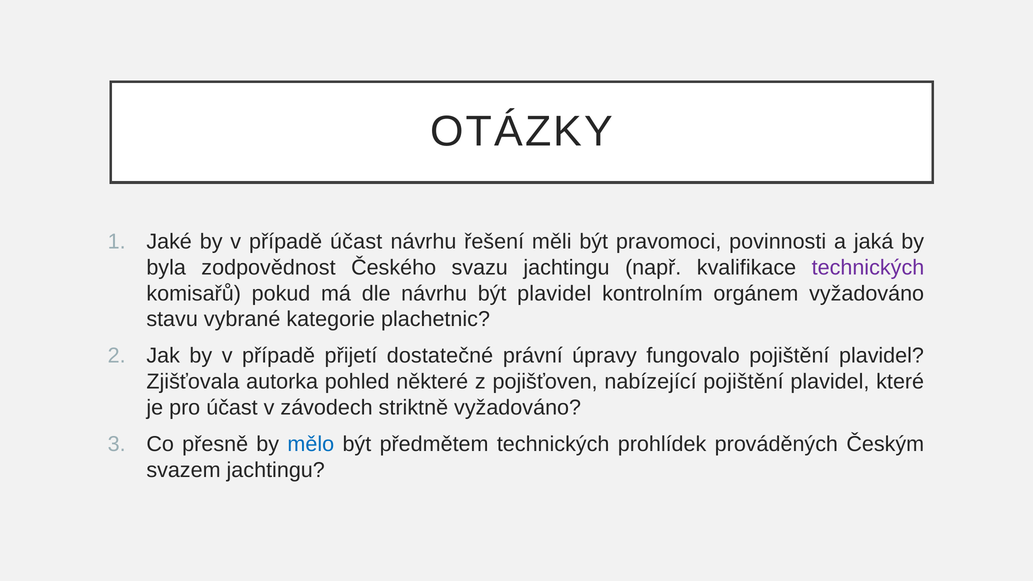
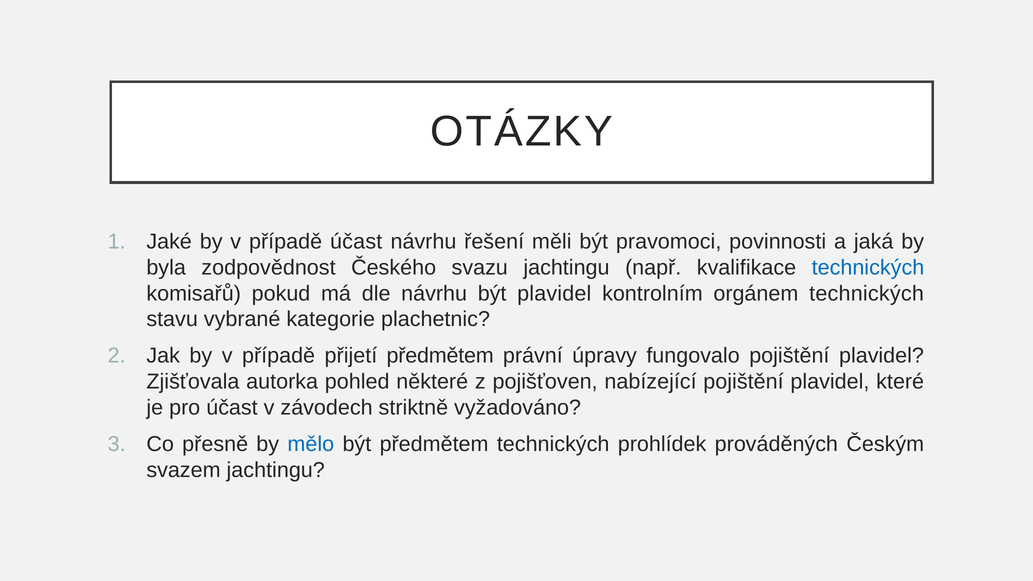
technických colour: purple -> blue (868, 268)
orgánem vyžadováno: vyžadováno -> technických (867, 293)
přijetí dostatečné: dostatečné -> předmětem (440, 356)
